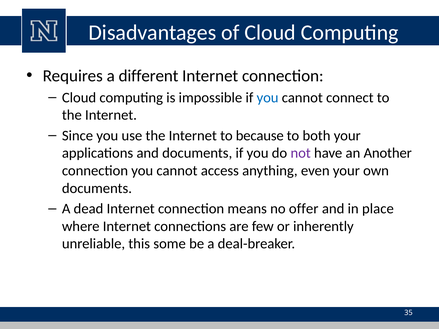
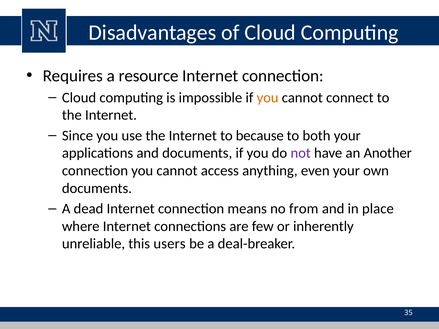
different: different -> resource (149, 76)
you colour: blue -> orange (268, 98)
offer: offer -> from (304, 209)
some: some -> users (170, 244)
